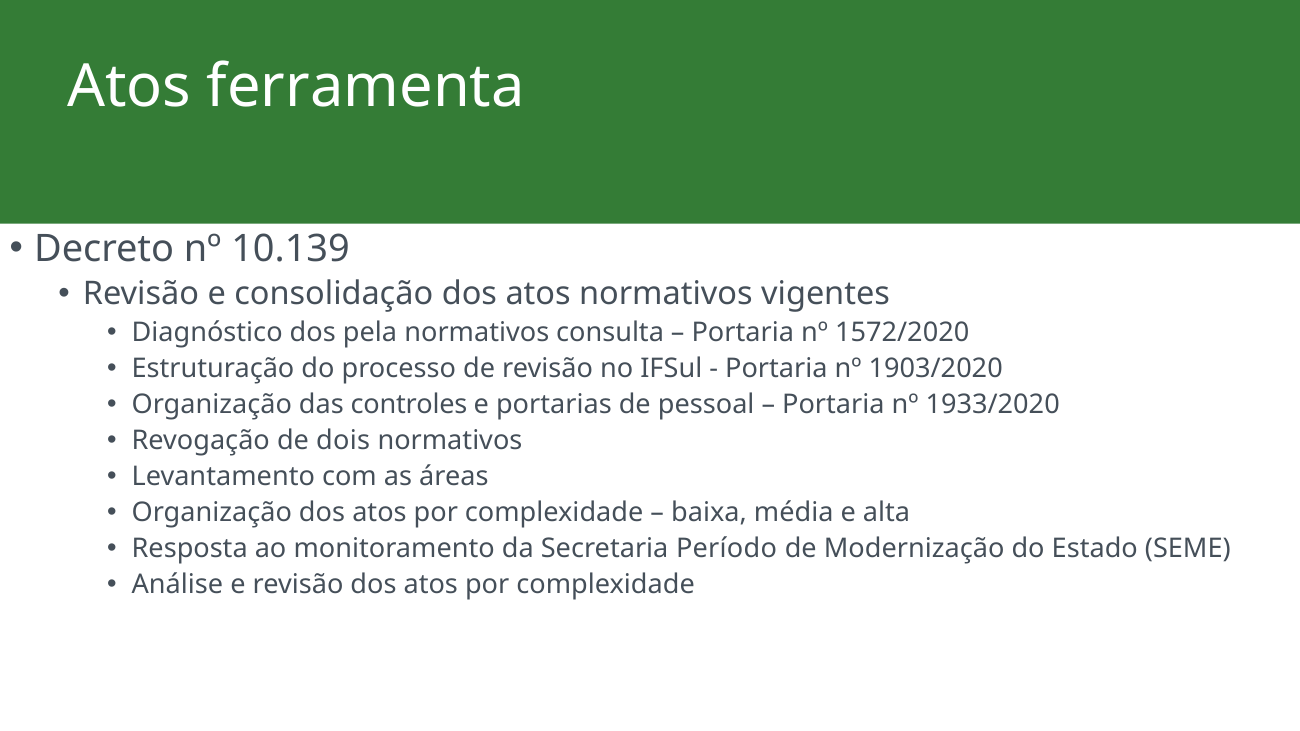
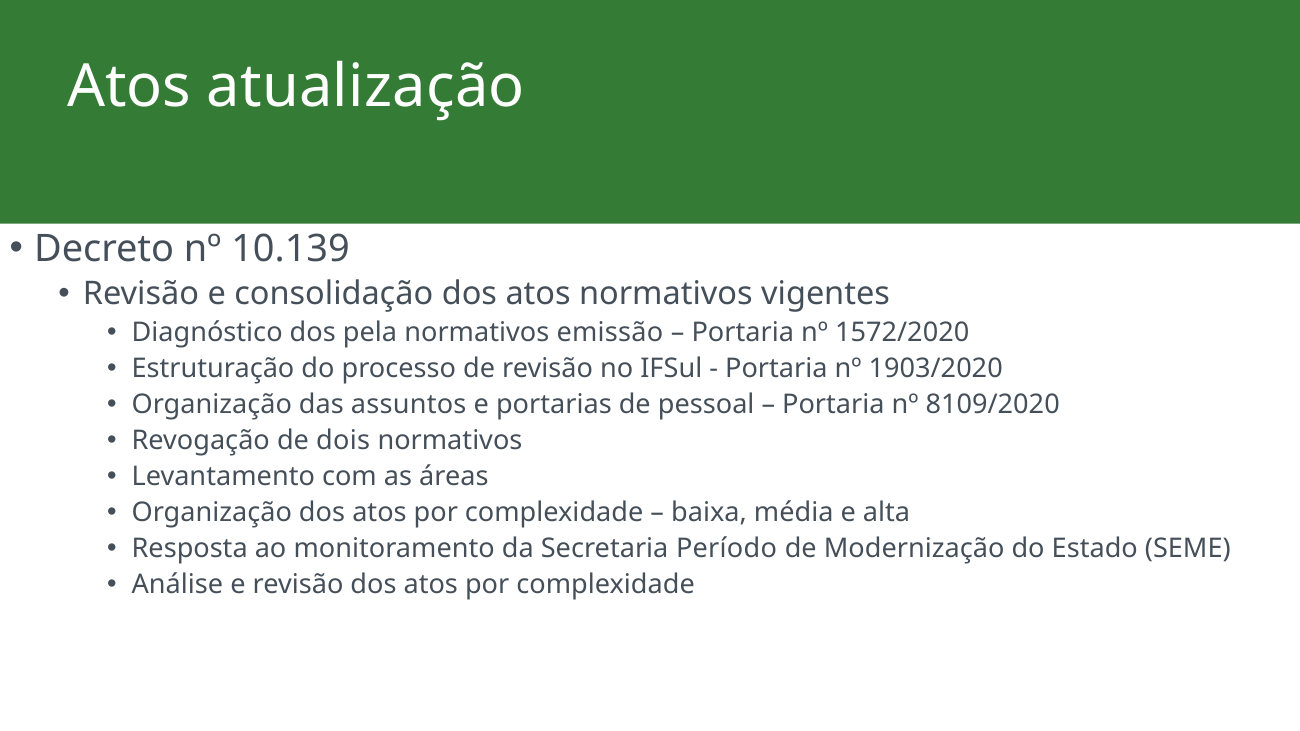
ferramenta: ferramenta -> atualização (366, 87)
consulta: consulta -> emissão (610, 333)
controles: controles -> assuntos (409, 405)
1933/2020: 1933/2020 -> 8109/2020 (993, 405)
